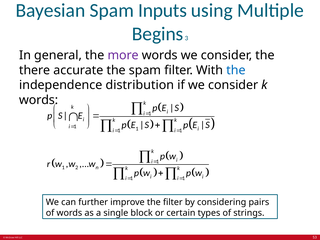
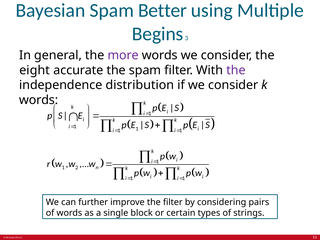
Inputs: Inputs -> Better (162, 10)
there: there -> eight (35, 70)
the colour: blue -> purple (236, 70)
